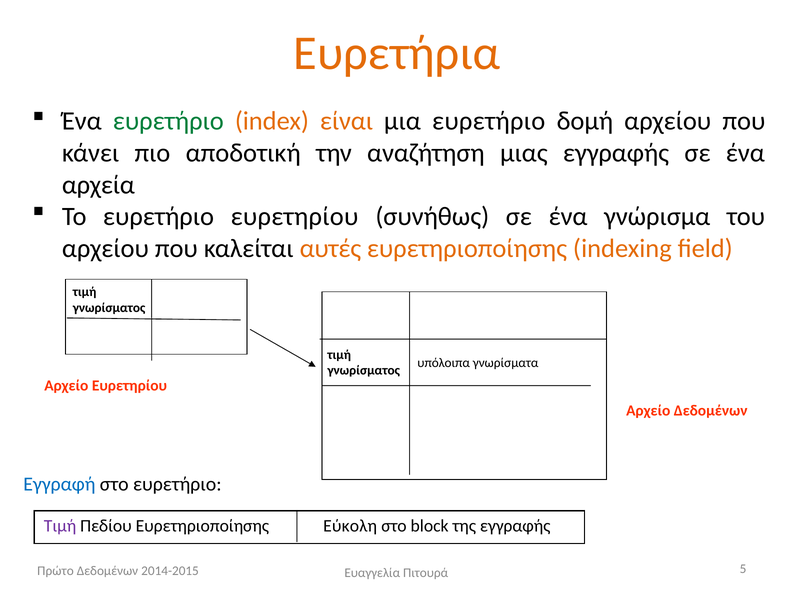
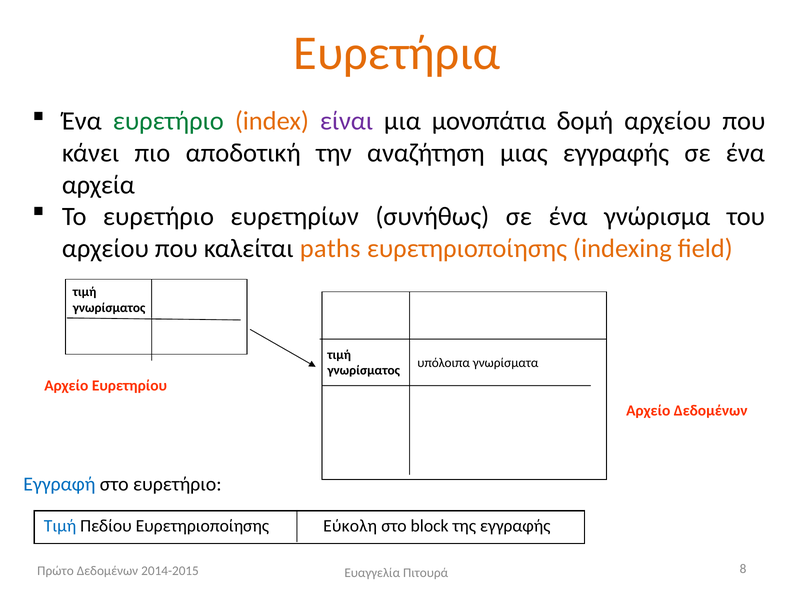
είναι colour: orange -> purple (347, 121)
μια ευρετήριο: ευρετήριο -> μονοπάτια (489, 121)
ευρετήριο ευρετηρίου: ευρετηρίου -> ευρετηρίων (295, 216)
αυτές: αυτές -> paths (330, 248)
Τιμή colour: purple -> blue (60, 525)
5: 5 -> 8 (743, 569)
